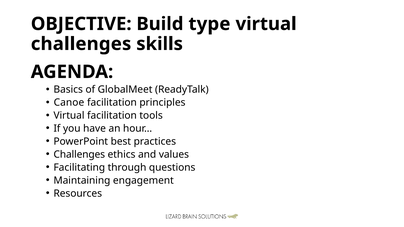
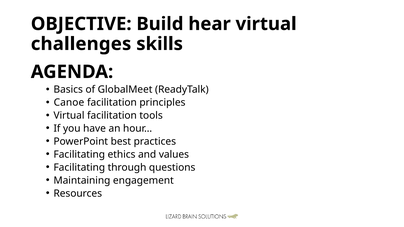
type: type -> hear (210, 24)
Challenges: Challenges -> Facilitating (79, 155)
